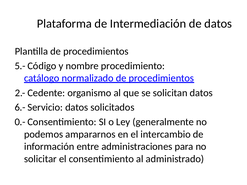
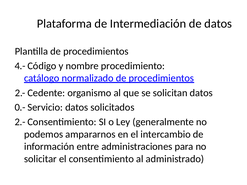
5.-: 5.- -> 4.- (20, 66)
6.-: 6.- -> 0.- (20, 108)
0.-: 0.- -> 2.- (20, 122)
